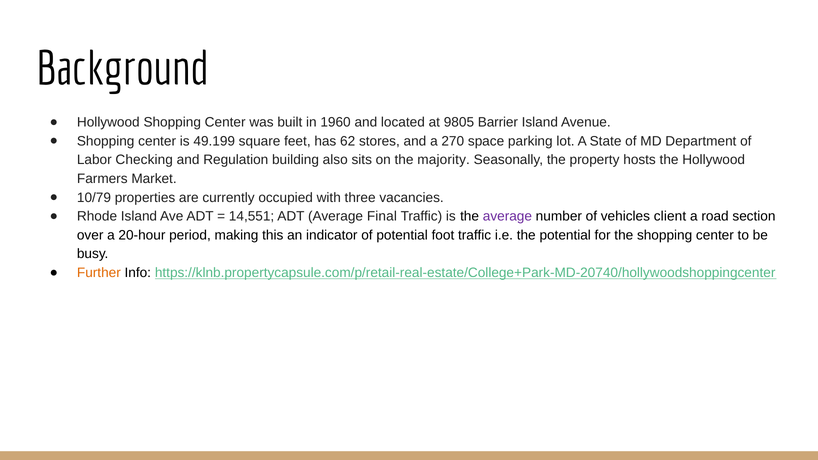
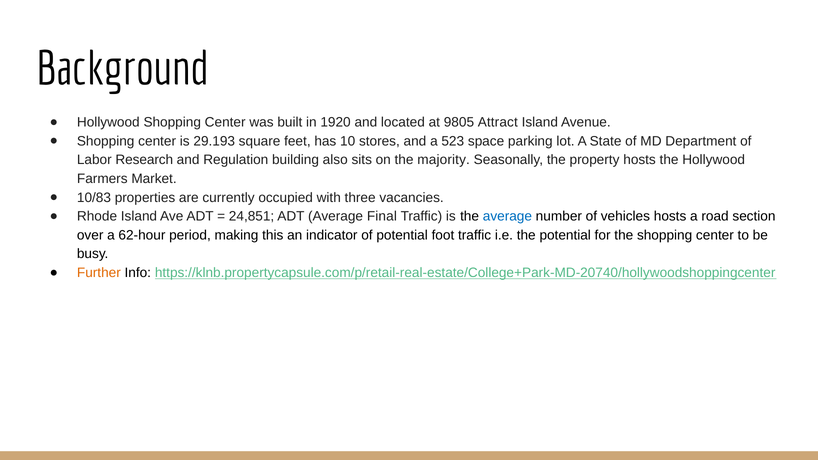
1960: 1960 -> 1920 (336, 122)
Barrier: Barrier -> Attract (498, 122)
49.199: 49.199 -> 29.193 (214, 141)
62: 62 -> 10 (348, 141)
270: 270 -> 523 (453, 141)
Checking: Checking -> Research (144, 160)
10/79: 10/79 -> 10/83 (94, 198)
14,551: 14,551 -> 24,851 (252, 216)
average colour: purple -> blue (507, 216)
vehicles client: client -> hosts (670, 216)
20-hour: 20-hour -> 62-hour (142, 235)
